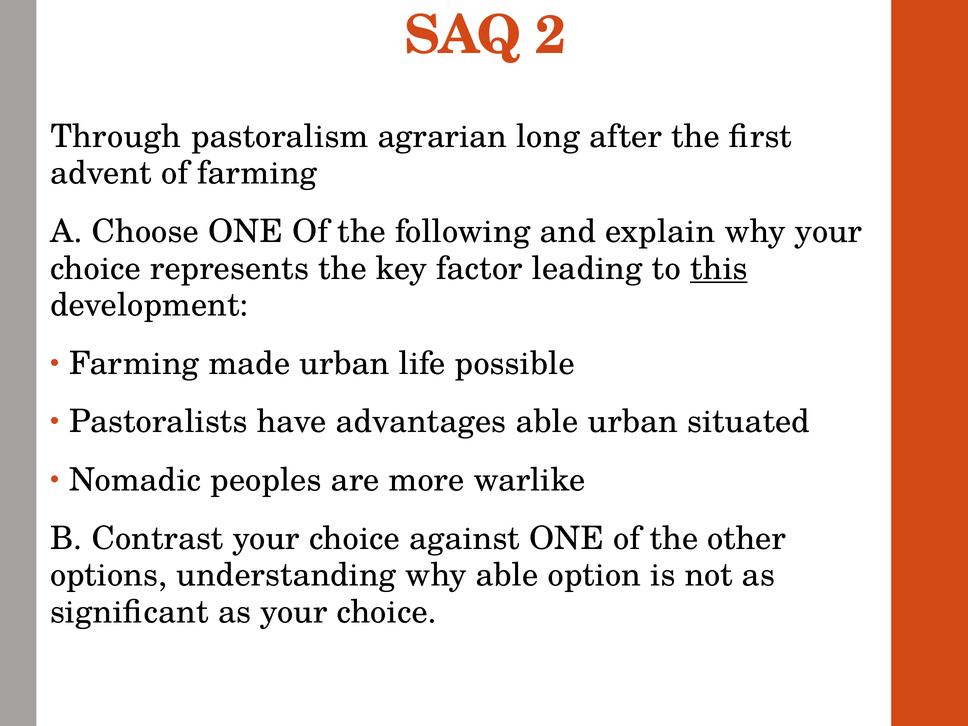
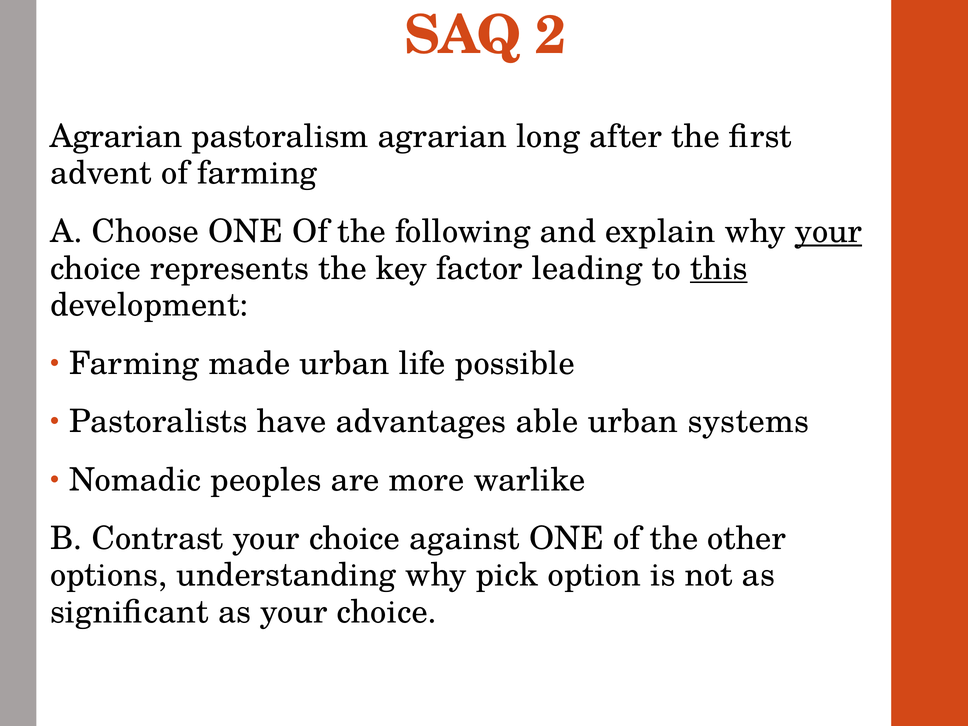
Through: Through -> Agrarian (116, 137)
your underline: none -> present (829, 232)
situated: situated -> systems (748, 422)
why able: able -> pick (507, 575)
